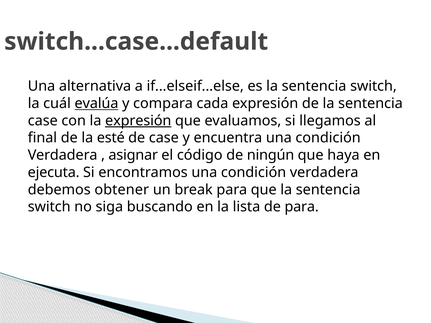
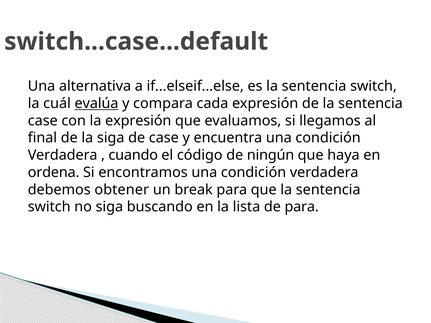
expresión underline: present -> none (138, 121)
la esté: esté -> siga (111, 138)
asignar: asignar -> cuando (133, 155)
ejecuta: ejecuta -> ordena (54, 173)
